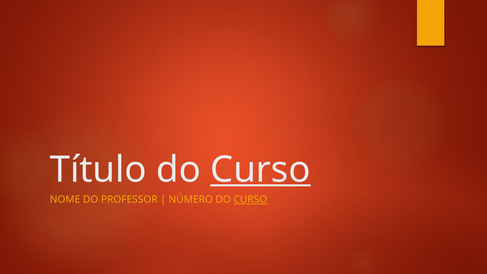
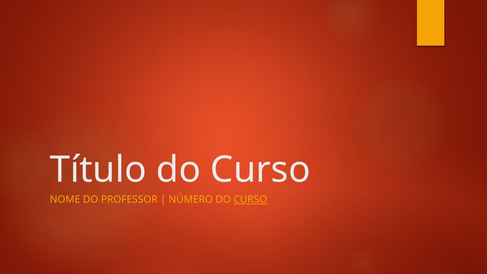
Curso underline: present -> none (260, 170)
